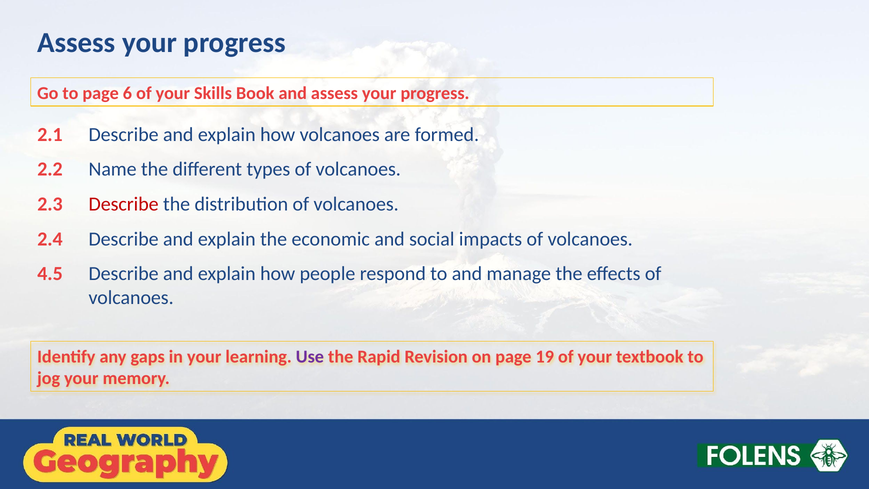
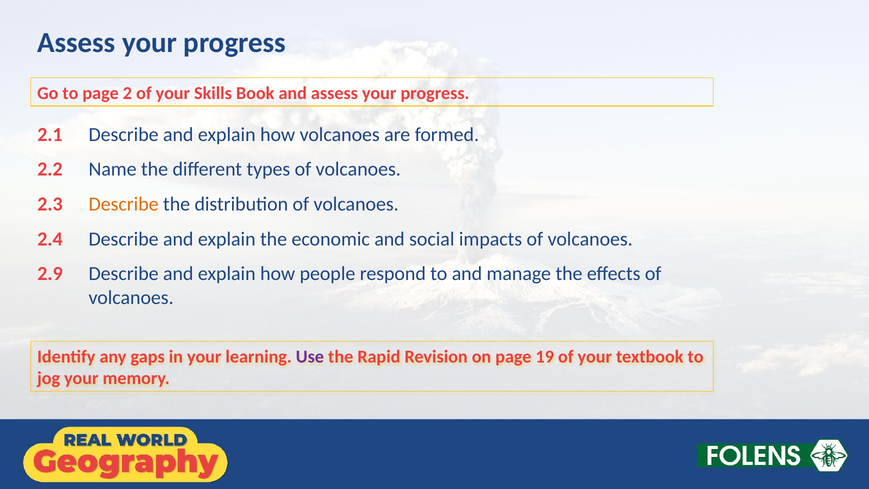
6: 6 -> 2 (127, 93)
Describe colour: red -> orange (124, 204)
4.5: 4.5 -> 2.9 (50, 274)
